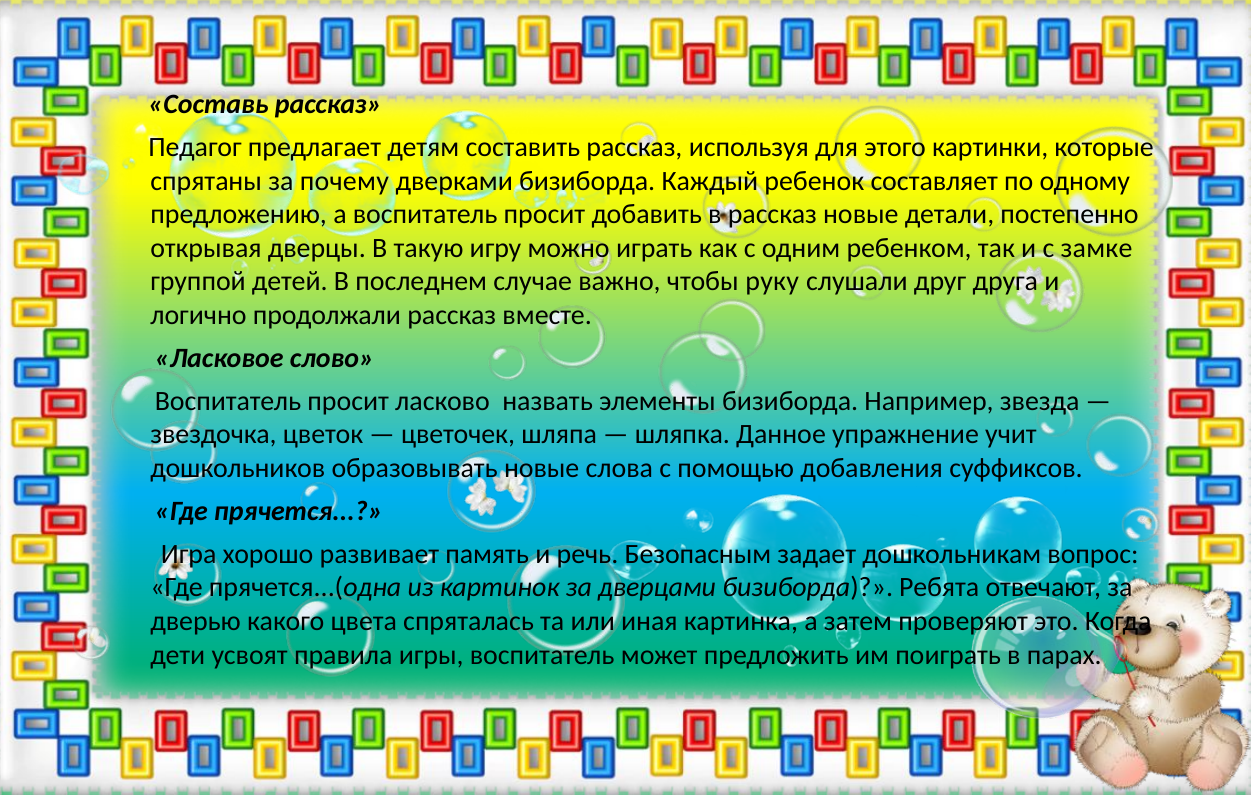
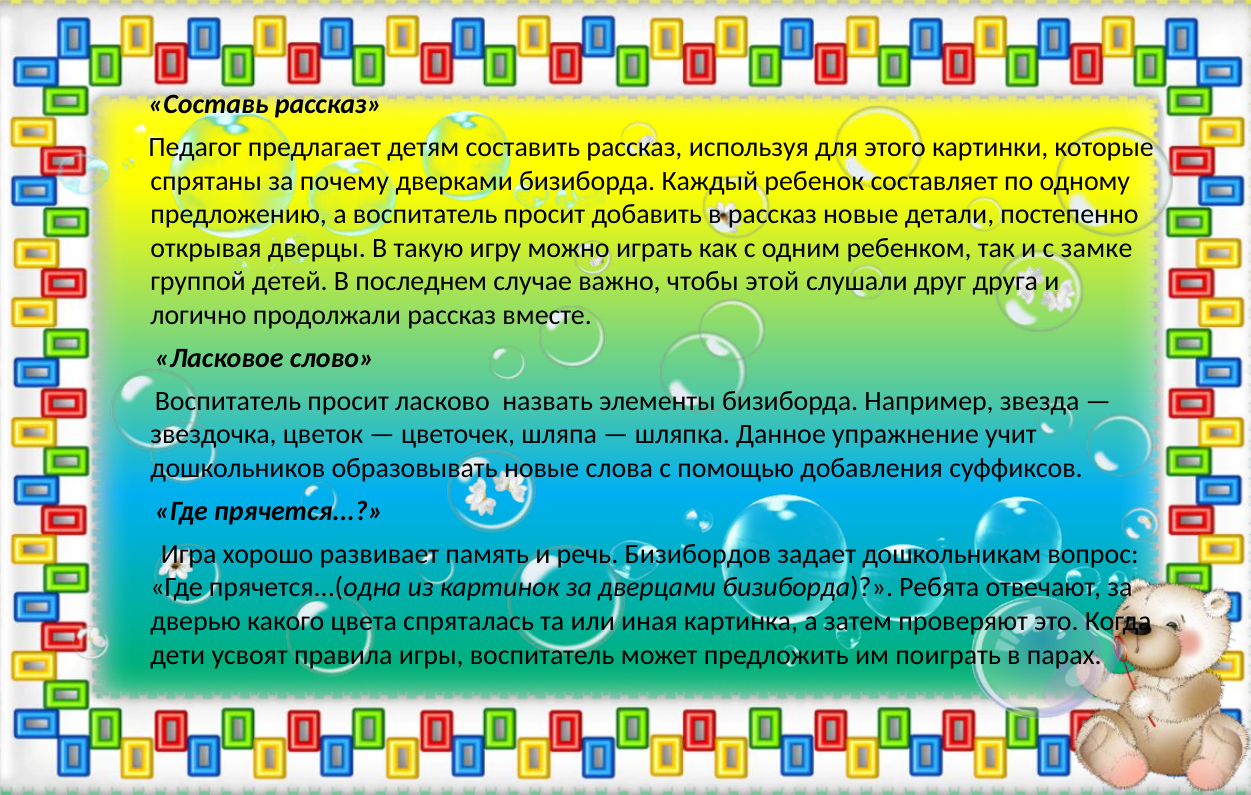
руку: руку -> этой (772, 281)
Безопасным: Безопасным -> Бизибордов (698, 554)
